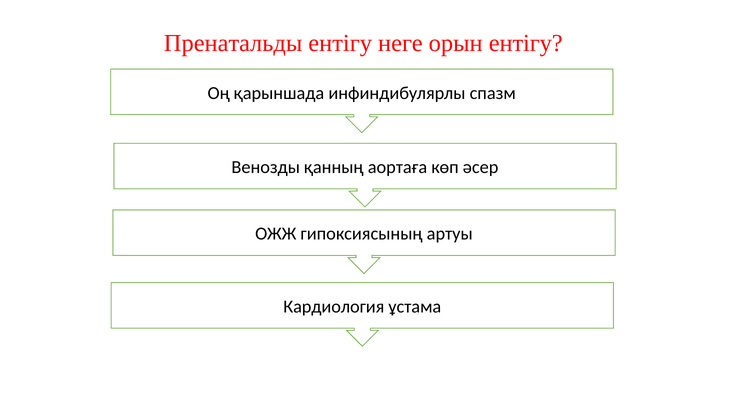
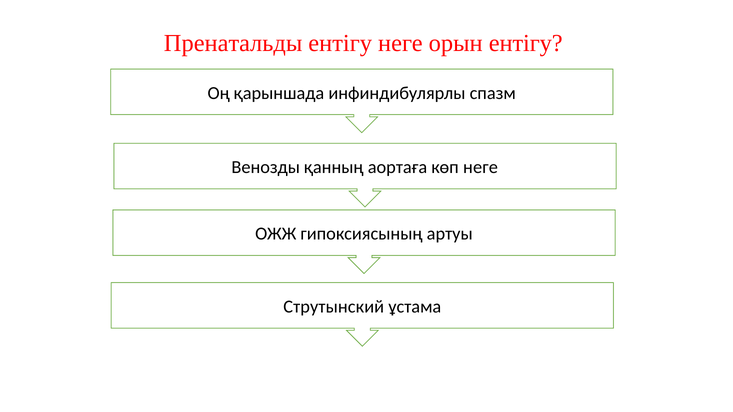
көп әсер: әсер -> неге (481, 167)
Кардиология: Кардиология -> Струтынский (334, 307)
